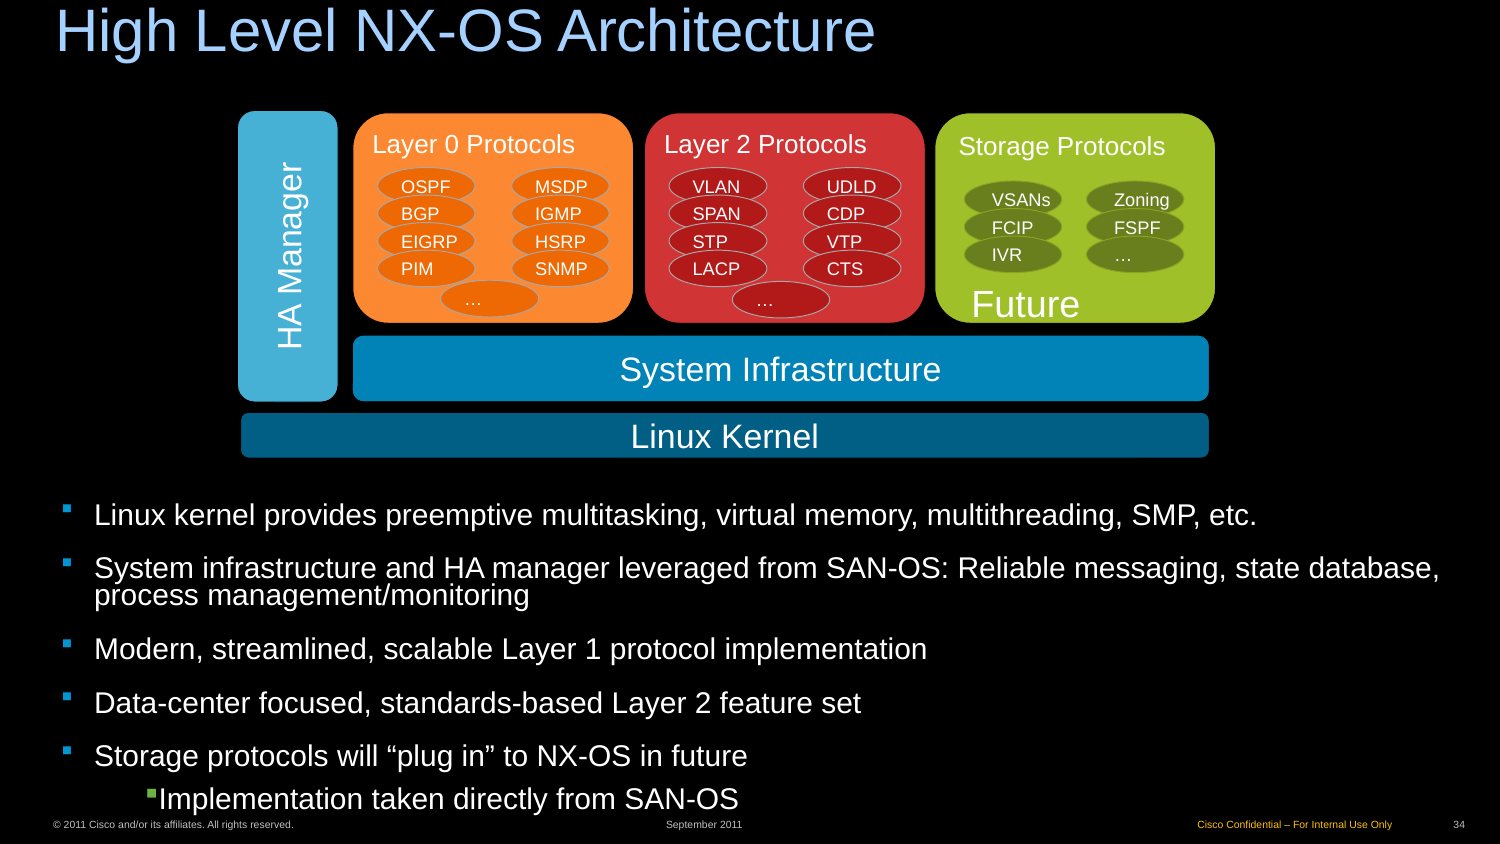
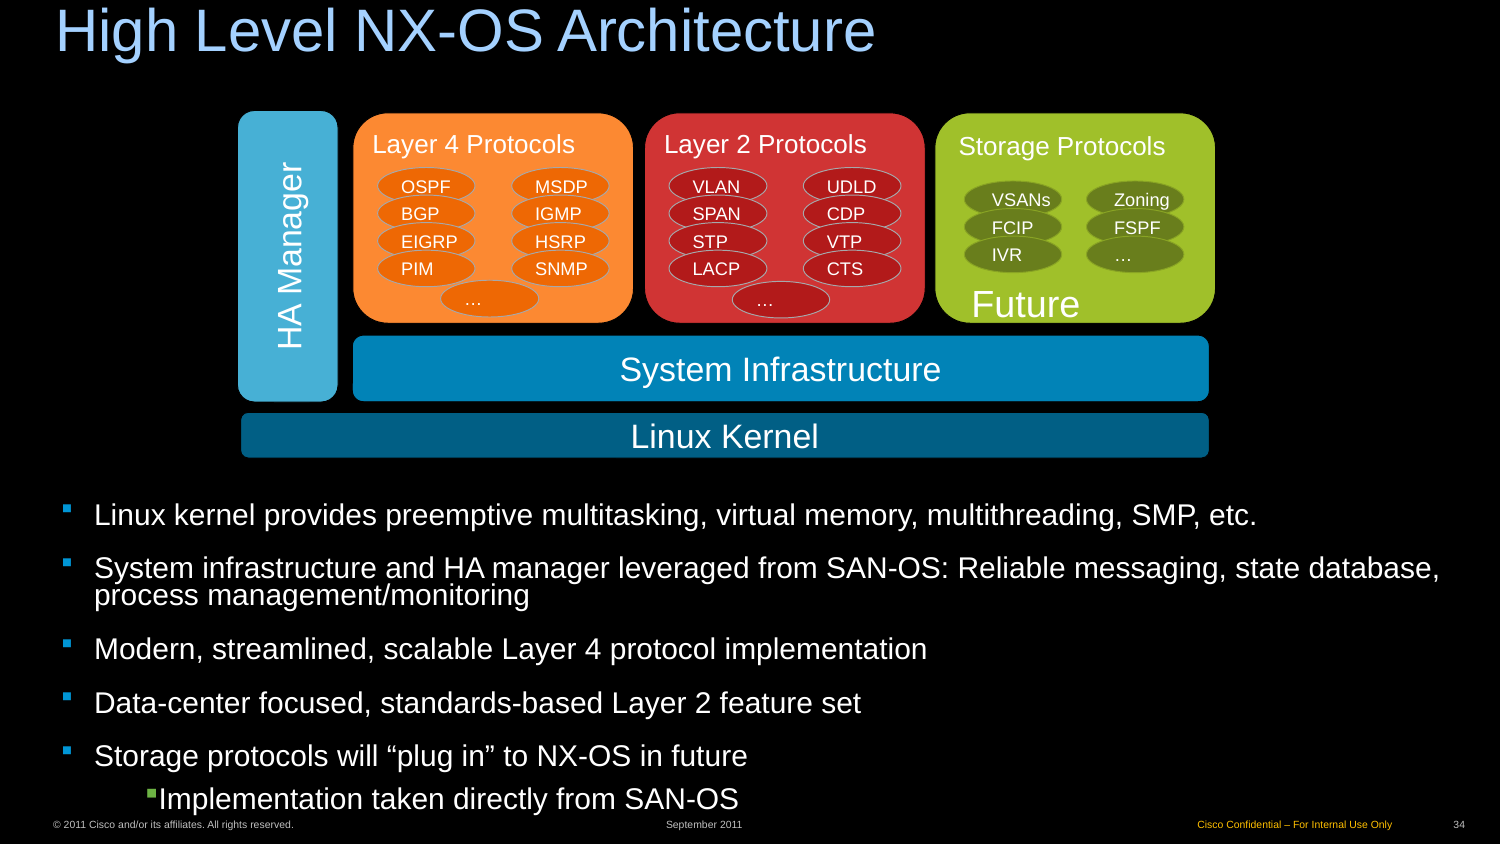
0: 0 -> 4 (452, 145)
scalable Layer 1: 1 -> 4 (593, 649)
